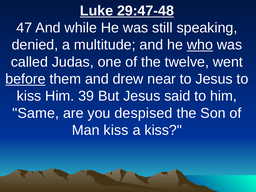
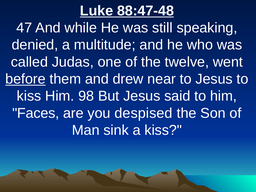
29:47-48: 29:47-48 -> 88:47-48 (145, 11)
who underline: present -> none (200, 45)
39: 39 -> 98 (86, 96)
Same: Same -> Faces (36, 113)
Man kiss: kiss -> sink (116, 130)
